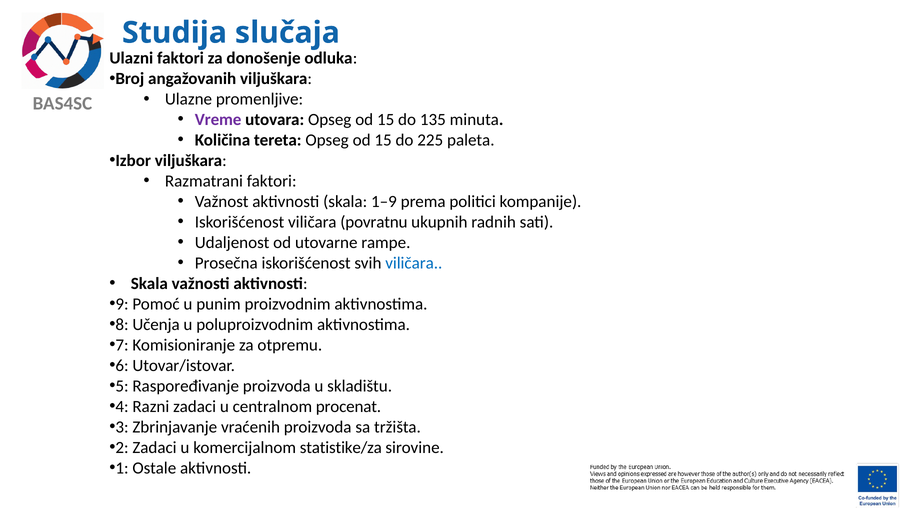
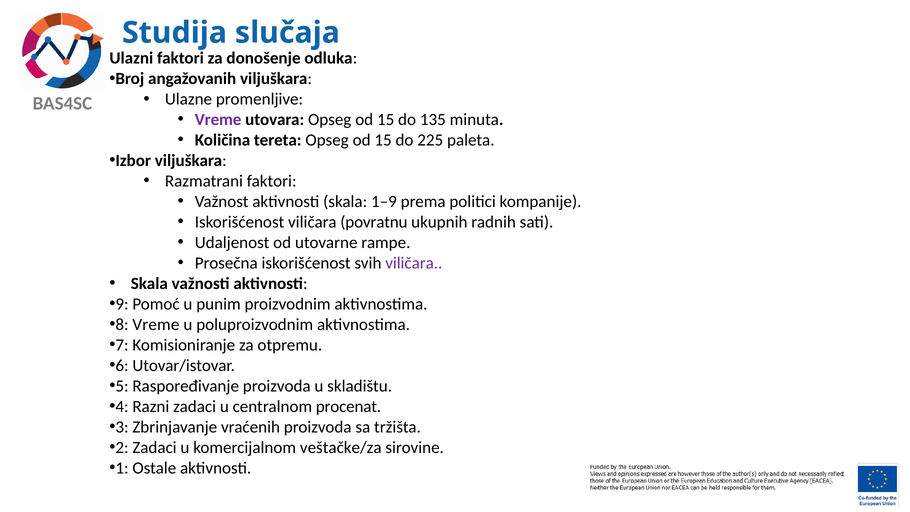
viličara colour: blue -> purple (414, 263)
Učenja: Učenja -> Vreme (156, 324)
statistike/za: statistike/za -> veštačke/za (341, 447)
